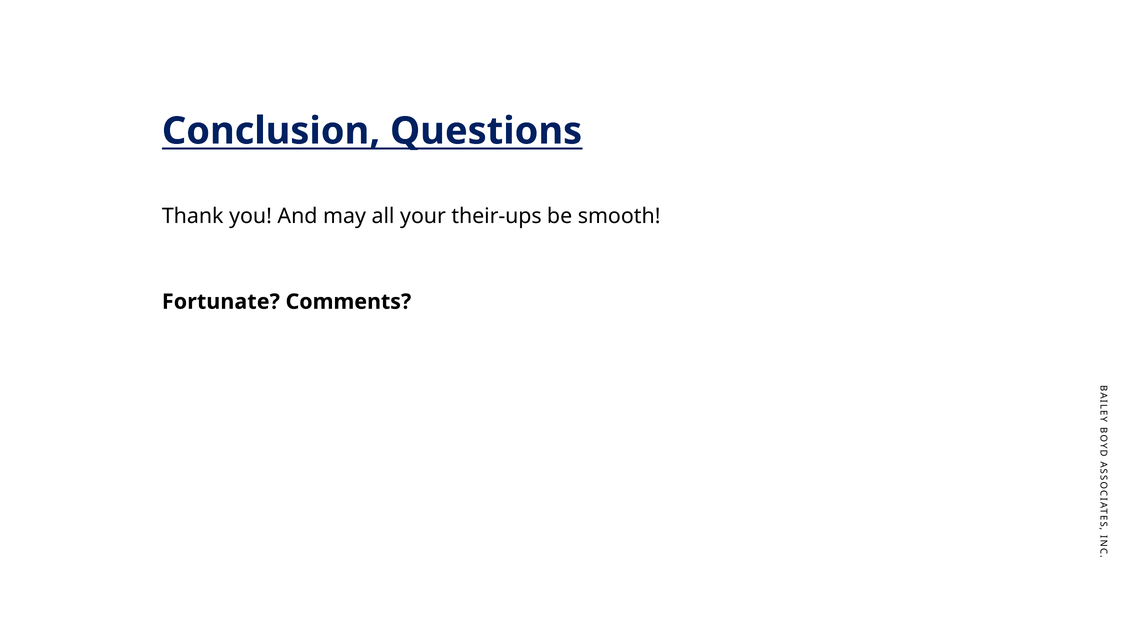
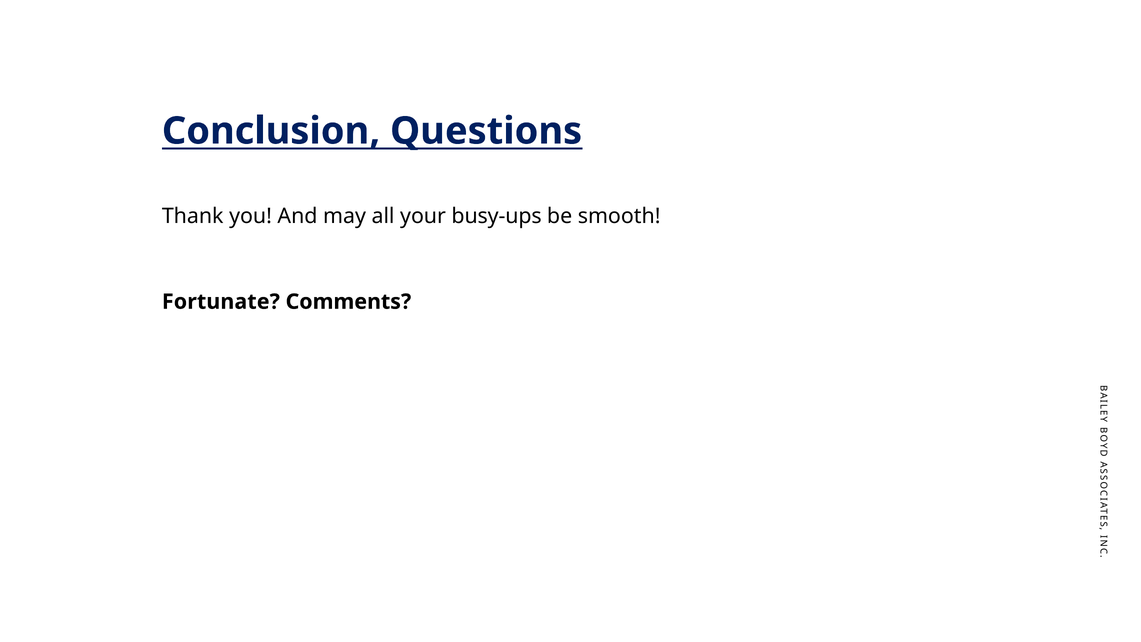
their-ups: their-ups -> busy-ups (497, 216)
